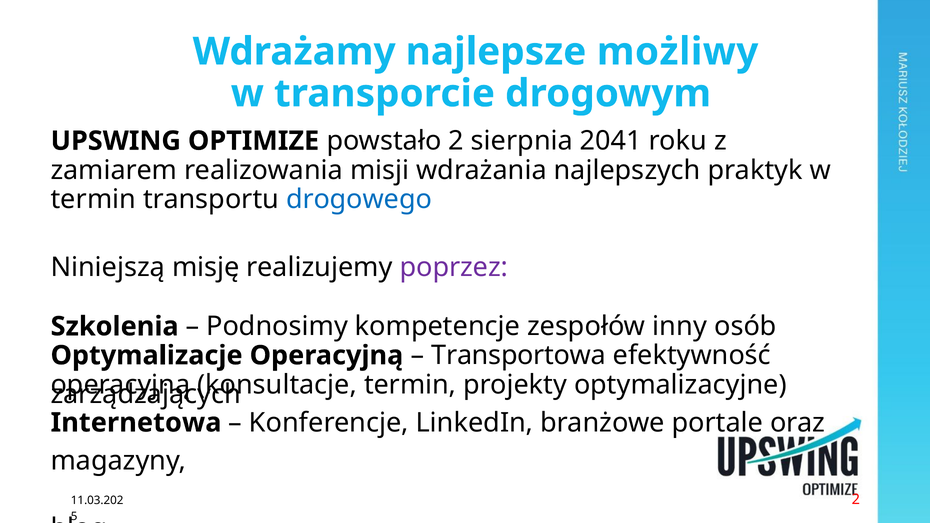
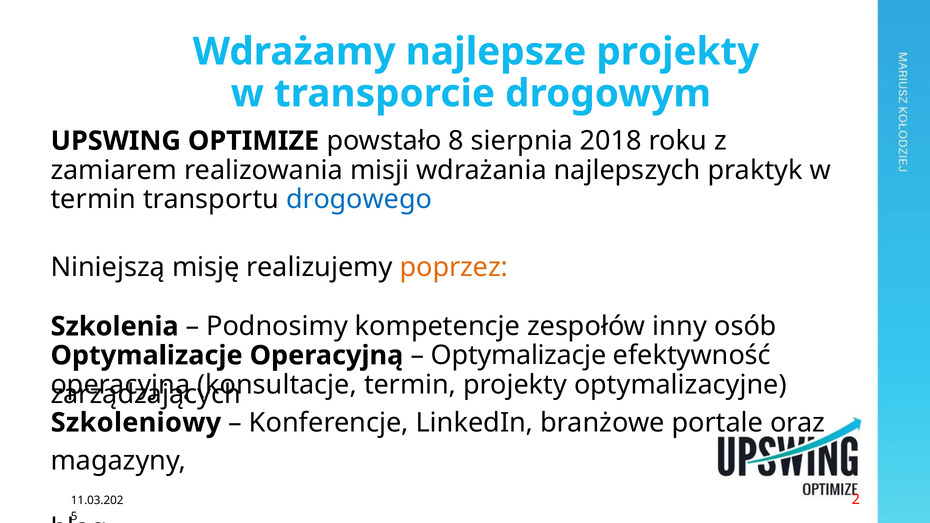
najlepsze możliwy: możliwy -> projekty (678, 52)
powstało 2: 2 -> 8 (456, 141)
2041: 2041 -> 2018 (611, 141)
poprzez colour: purple -> orange (454, 267)
Transportowa: Transportowa -> Optymalizacje (519, 356)
Internetowa: Internetowa -> Szkoleniowy (136, 423)
